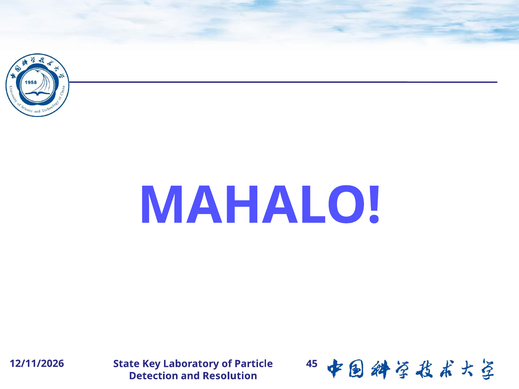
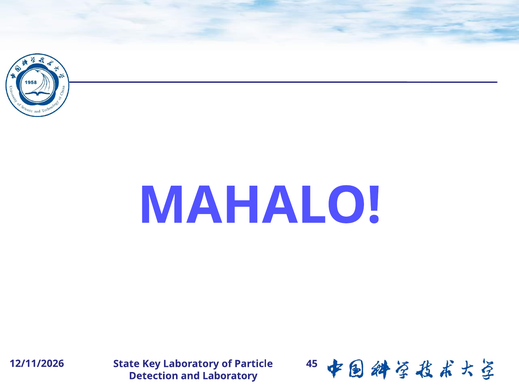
and Resolution: Resolution -> Laboratory (230, 376)
